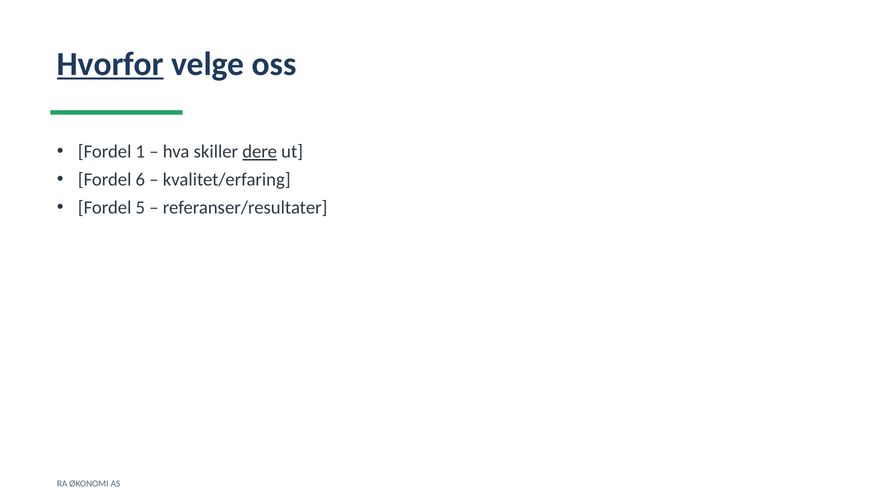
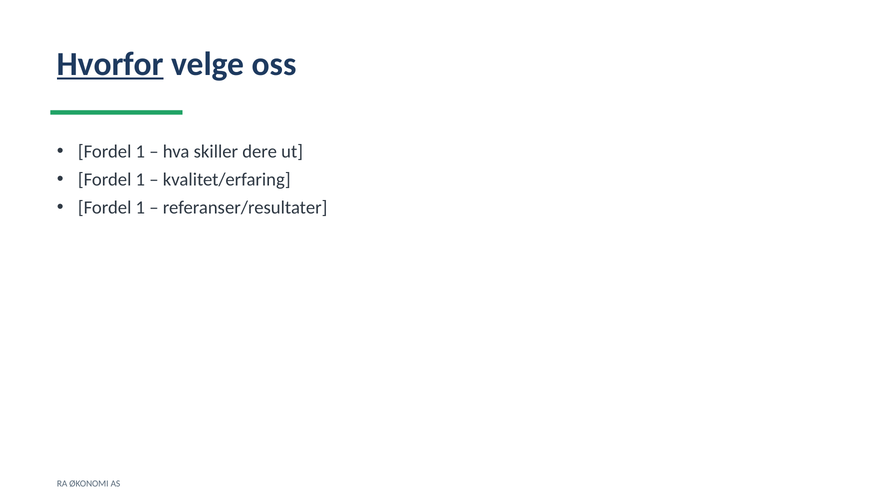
dere underline: present -> none (260, 152)
6: 6 -> 1 (140, 180)
5: 5 -> 1 (140, 208)
